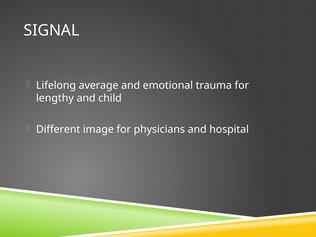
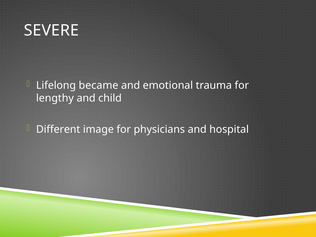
SIGNAL: SIGNAL -> SEVERE (51, 30)
average: average -> became (99, 85)
